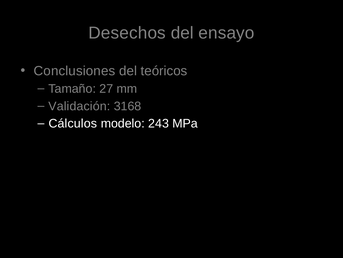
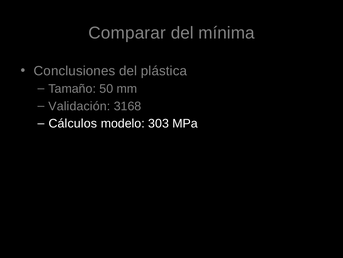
Desechos: Desechos -> Comparar (127, 33)
ensayo: ensayo -> mínima (227, 33)
teóricos: teóricos -> plástica (164, 71)
27: 27 -> 50 (106, 89)
243: 243 -> 303 (159, 123)
